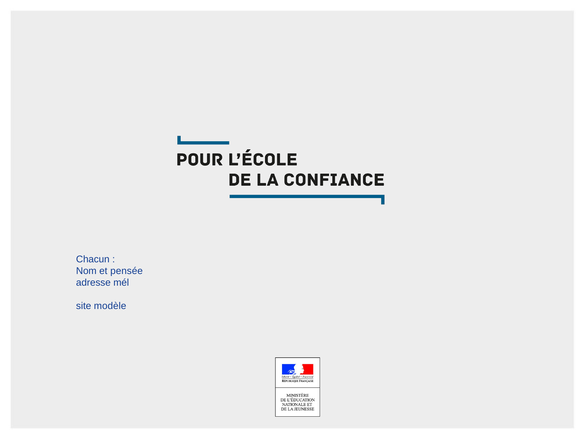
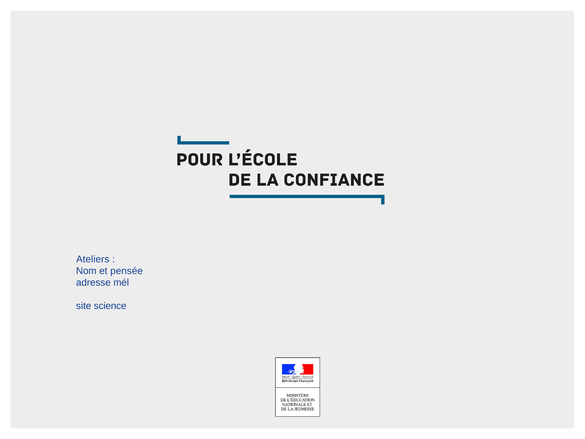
Chacun: Chacun -> Ateliers (93, 259)
modèle: modèle -> science (110, 306)
